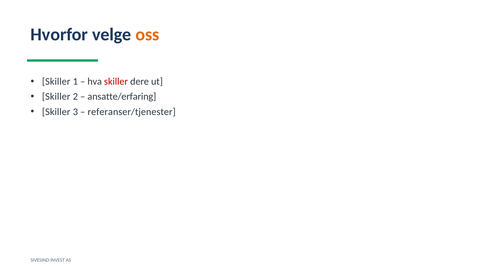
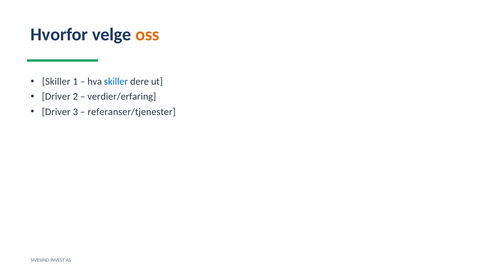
skiller colour: red -> blue (116, 81)
Skiller: Skiller -> Driver (56, 97)
ansatte/erfaring: ansatte/erfaring -> verdier/erfaring (122, 97)
Skiller: Skiller -> Driver (56, 112)
